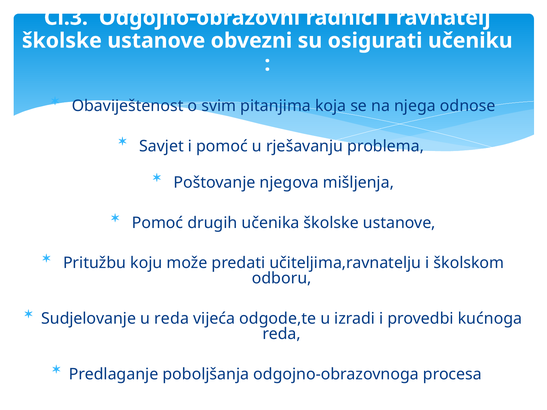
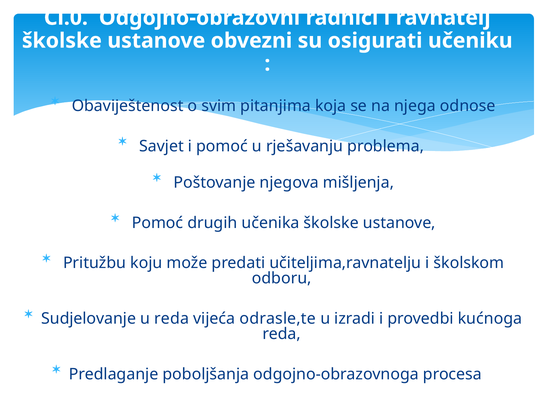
Čl.3: Čl.3 -> Čl.0 (66, 18)
odgode,te: odgode,te -> odrasle,te (278, 319)
